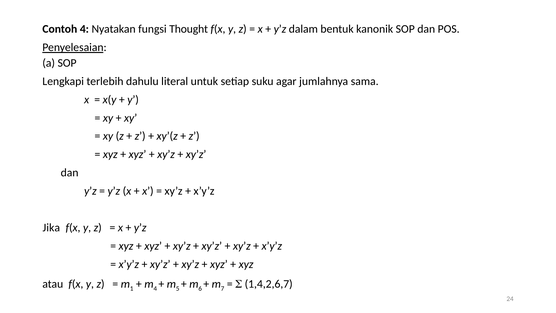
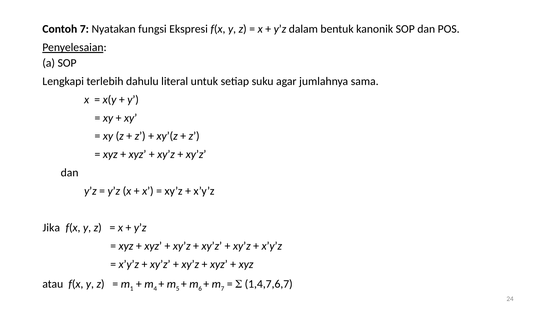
Contoh 4: 4 -> 7 (84, 29)
Thought: Thought -> Ekspresi (189, 29)
1,4,2,6,7: 1,4,2,6,7 -> 1,4,7,6,7 (269, 284)
